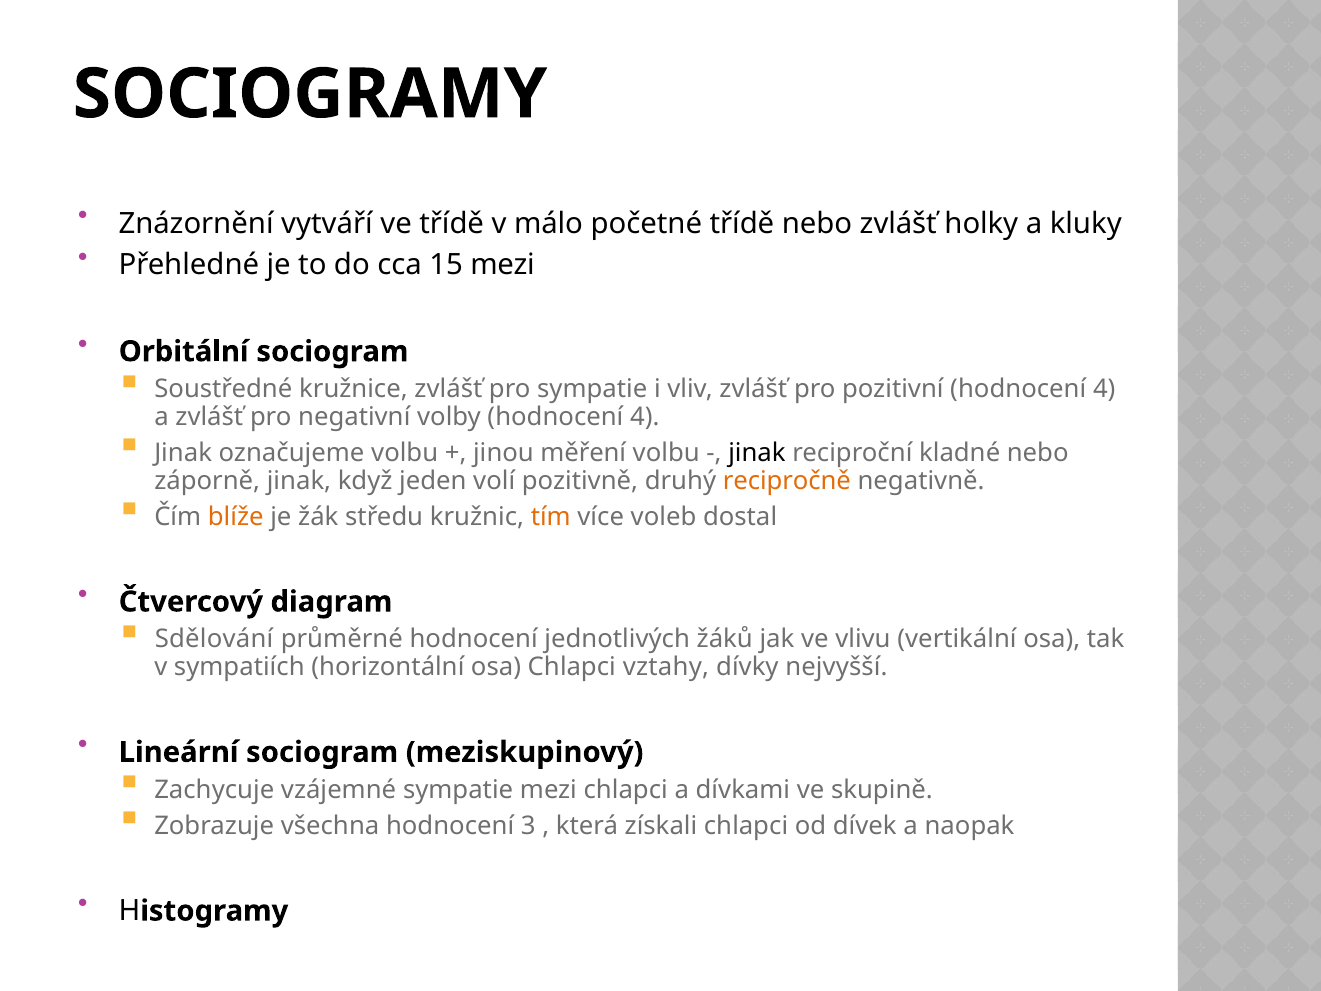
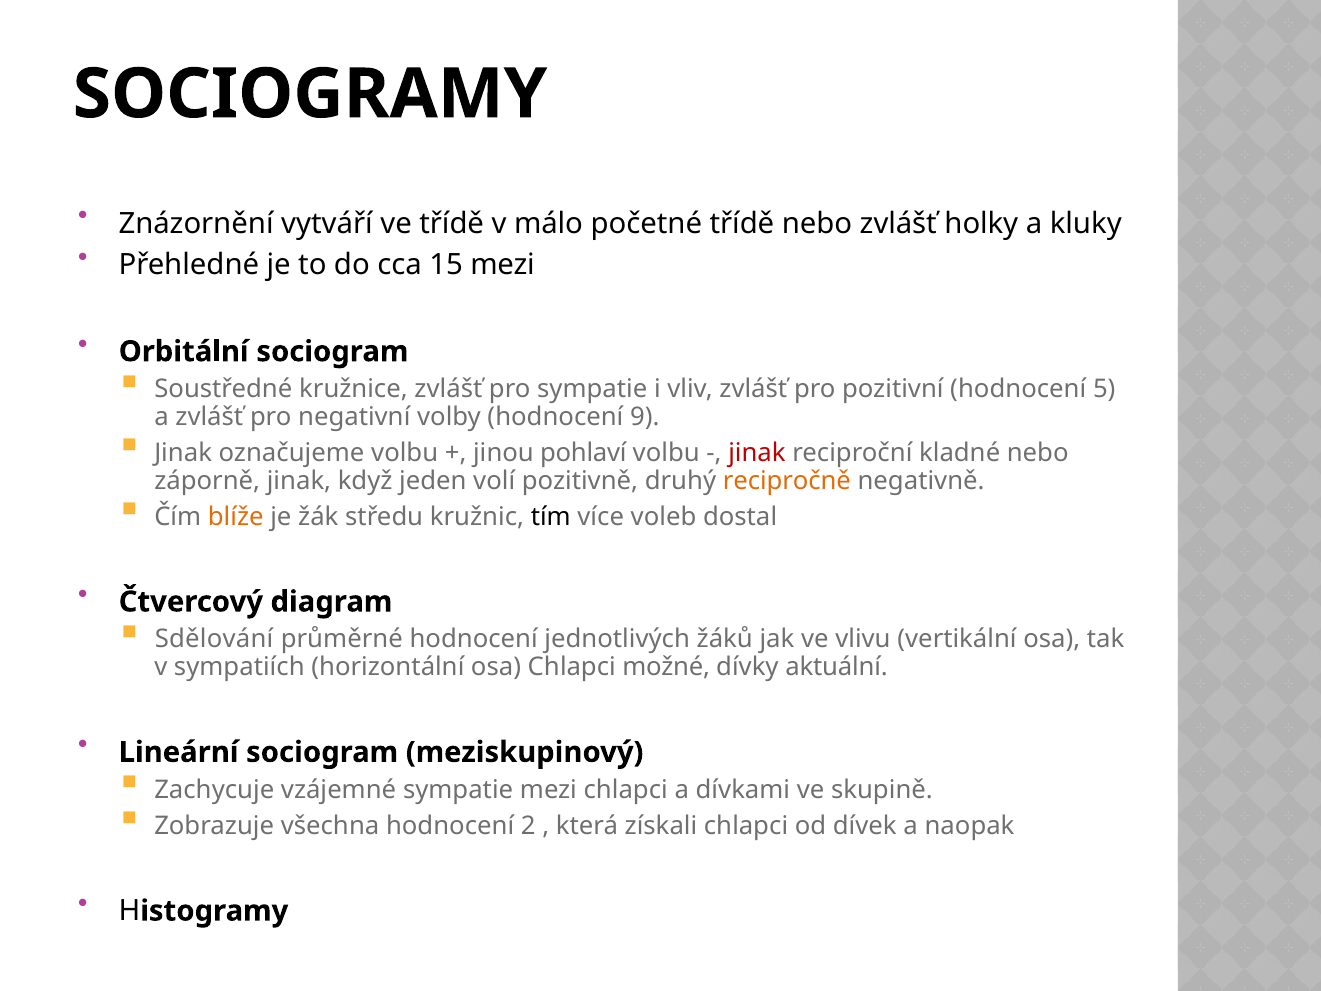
pozitivní hodnocení 4: 4 -> 5 (1104, 389)
volby hodnocení 4: 4 -> 9 (645, 417)
měření: měření -> pohlaví (583, 453)
jinak colour: black -> red (757, 453)
tím colour: orange -> black (551, 516)
vztahy: vztahy -> možné (666, 667)
nejvyšší: nejvyšší -> aktuální (837, 667)
3: 3 -> 2 (528, 826)
